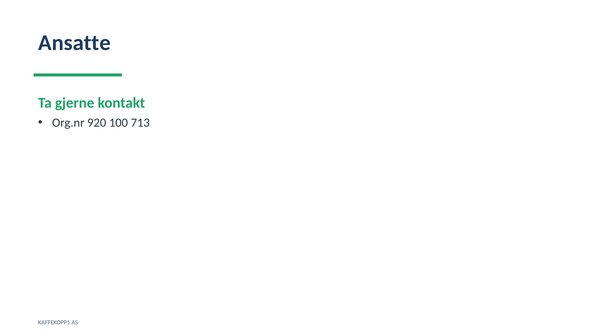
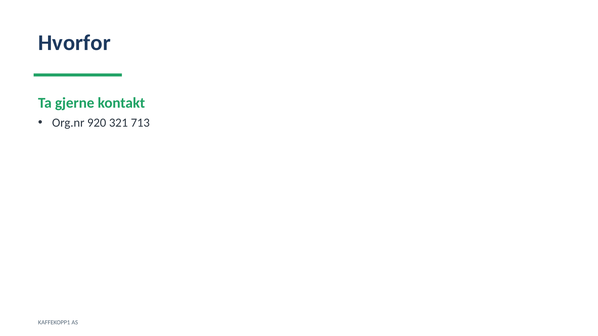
Ansatte: Ansatte -> Hvorfor (74, 43)
100: 100 -> 321 (118, 123)
